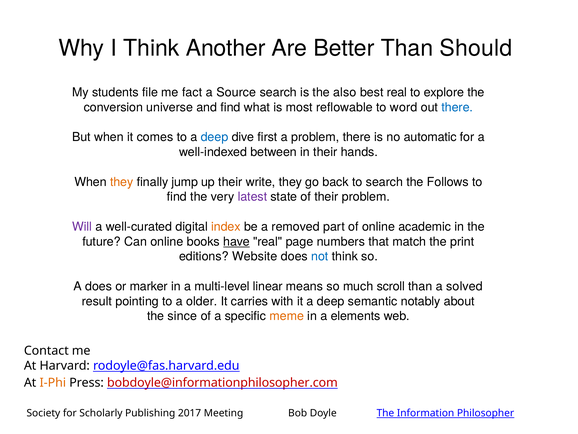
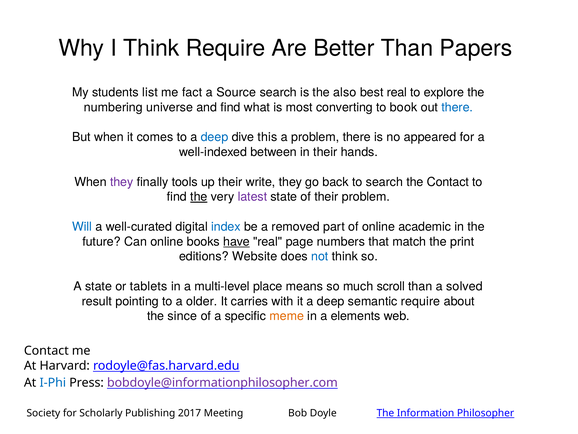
Think Another: Another -> Require (226, 48)
Should: Should -> Papers (476, 48)
file: file -> list (150, 92)
conversion: conversion -> numbering (113, 107)
reflowable: reflowable -> converting (344, 107)
word: word -> book (404, 107)
first: first -> this (267, 137)
automatic: automatic -> appeared (430, 137)
they colour: orange -> purple (122, 182)
jump: jump -> tools (185, 182)
the Follows: Follows -> Contact (448, 182)
the underline: none -> present (199, 197)
Will colour: purple -> blue (82, 226)
index colour: orange -> blue (226, 226)
A does: does -> state (99, 286)
marker: marker -> tablets (149, 286)
linear: linear -> place (268, 286)
semantic notably: notably -> require (421, 301)
I-Phi colour: orange -> blue (53, 382)
bobdoyle@informationphilosopher.com colour: red -> purple (222, 382)
